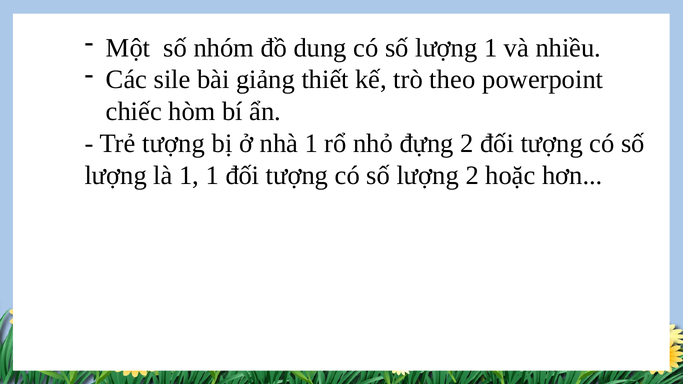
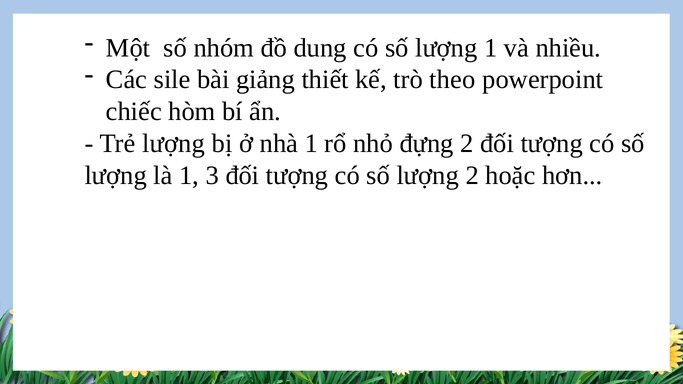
Trẻ tượng: tượng -> lượng (174, 143)
1 1: 1 -> 3 (212, 175)
